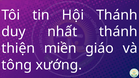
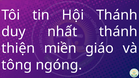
xướng: xướng -> ngóng (59, 65)
